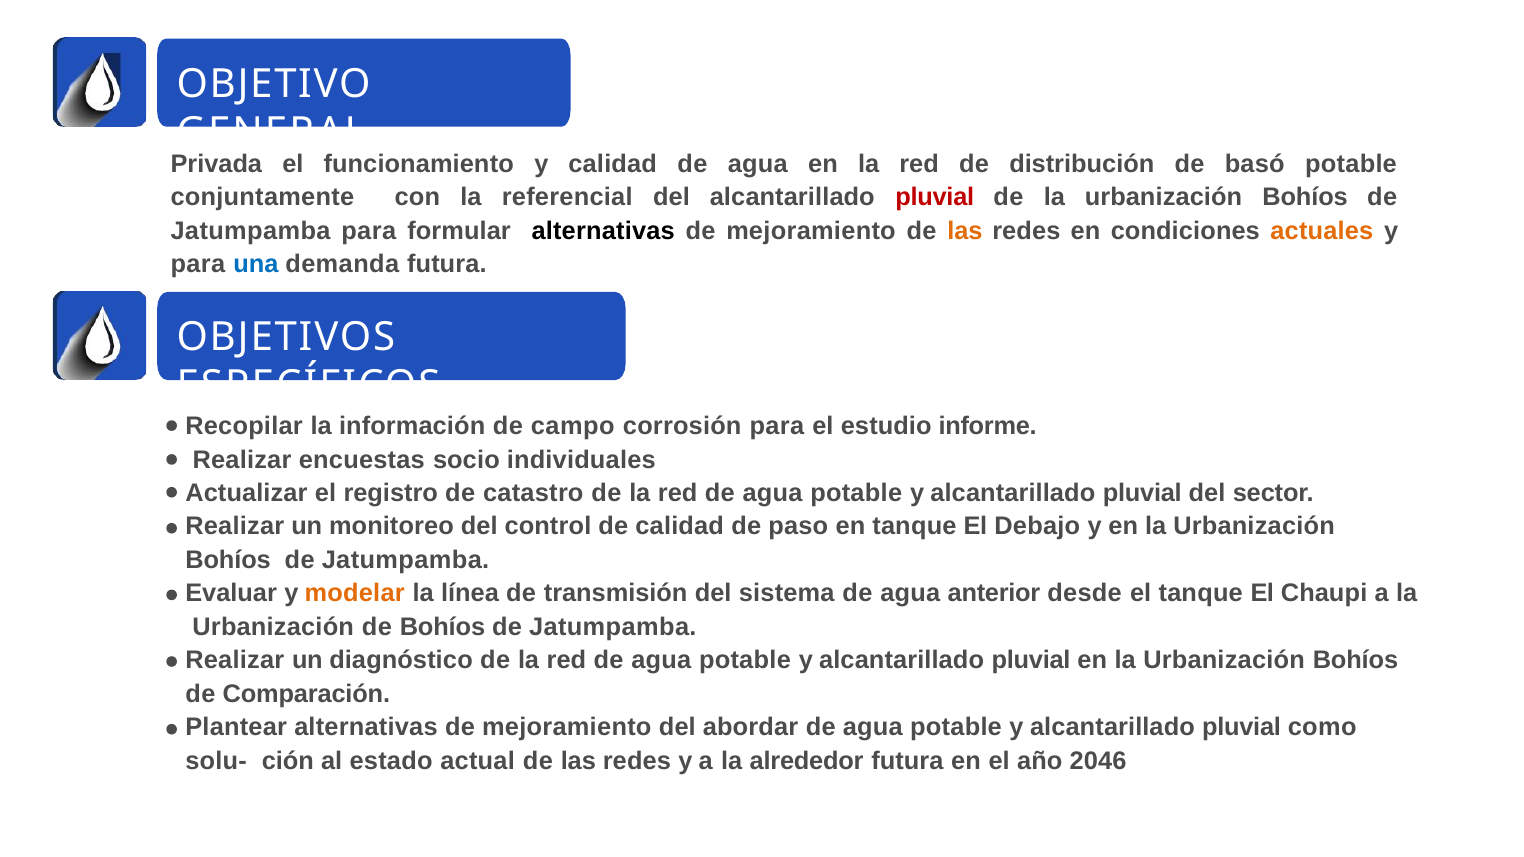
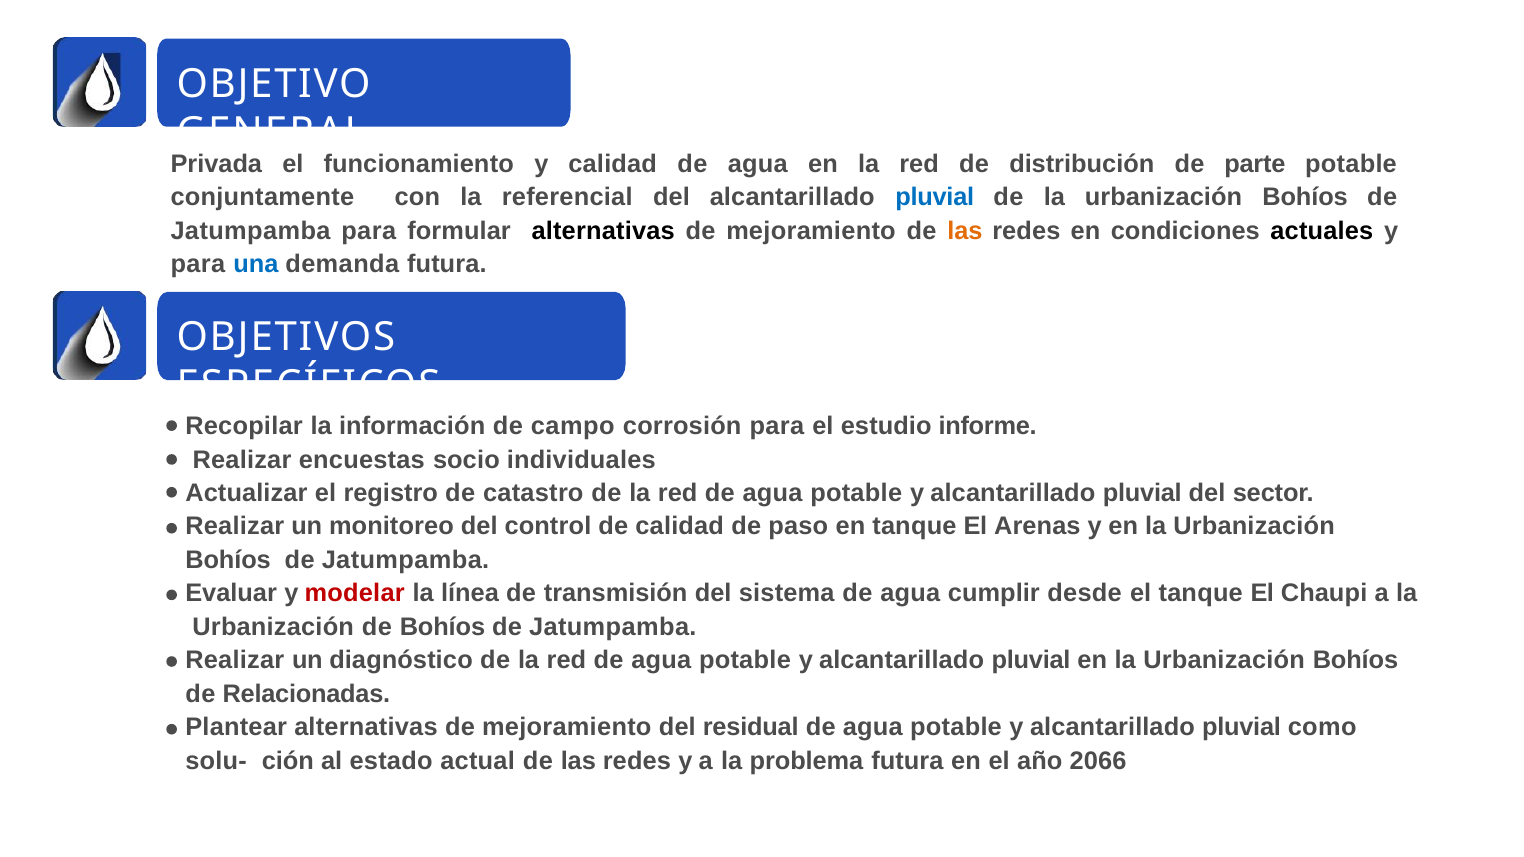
basó: basó -> parte (1255, 164)
pluvial colour: red -> blue (935, 197)
actuales colour: orange -> black (1322, 231)
Debajo: Debajo -> Arenas (1037, 527)
modelar colour: orange -> red (355, 594)
anterior: anterior -> cumplir (994, 594)
Comparación: Comparación -> Relacionadas (306, 694)
abordar: abordar -> residual (751, 728)
alrededor: alrededor -> problema (806, 761)
2046: 2046 -> 2066 (1098, 761)
